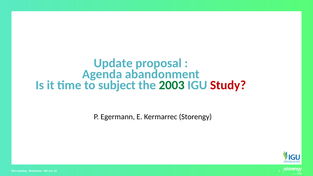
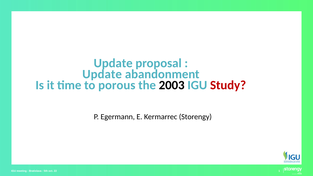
Agenda: Agenda -> Update (102, 74)
subject: subject -> porous (117, 85)
2003 colour: green -> black (172, 85)
